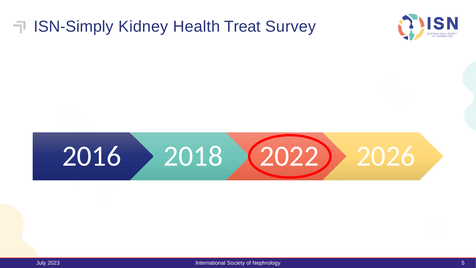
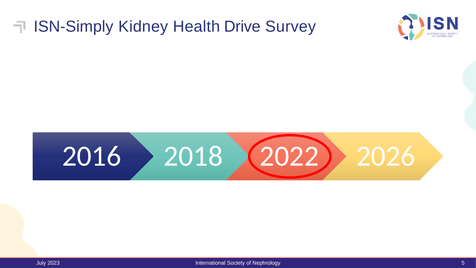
Treat: Treat -> Drive (242, 27)
